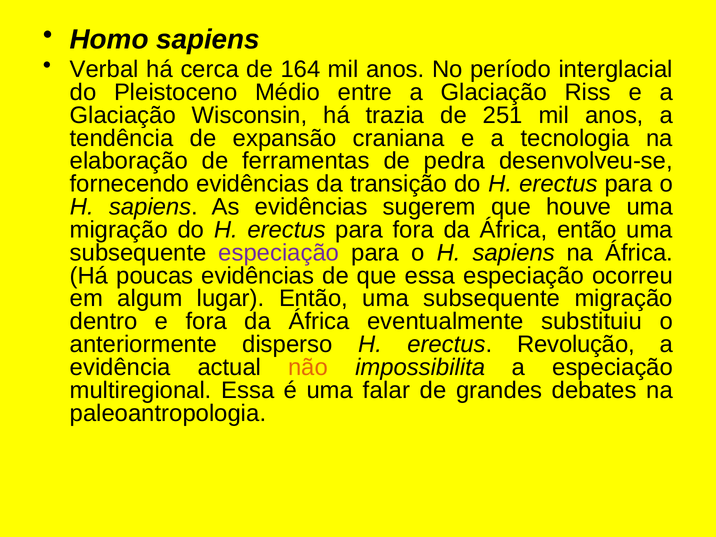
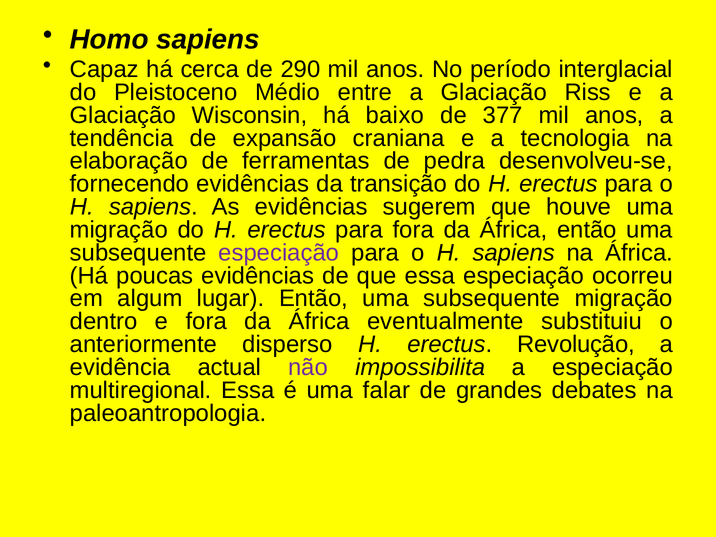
Verbal: Verbal -> Capaz (104, 69)
164: 164 -> 290 (301, 69)
trazia: trazia -> baixo (395, 115)
251: 251 -> 377 (503, 115)
não colour: orange -> purple (308, 367)
